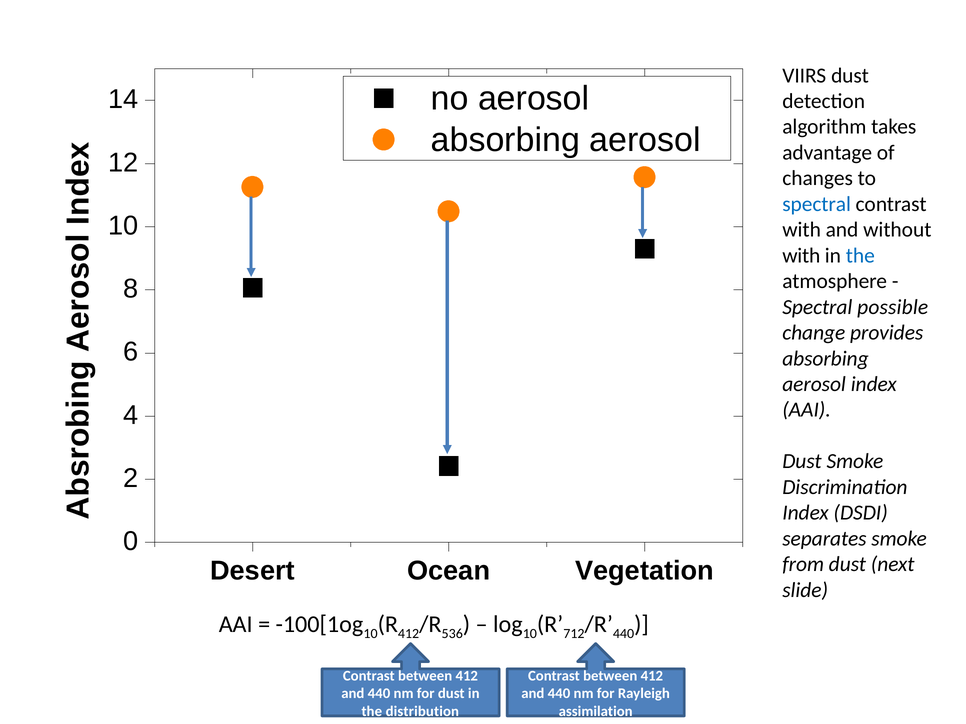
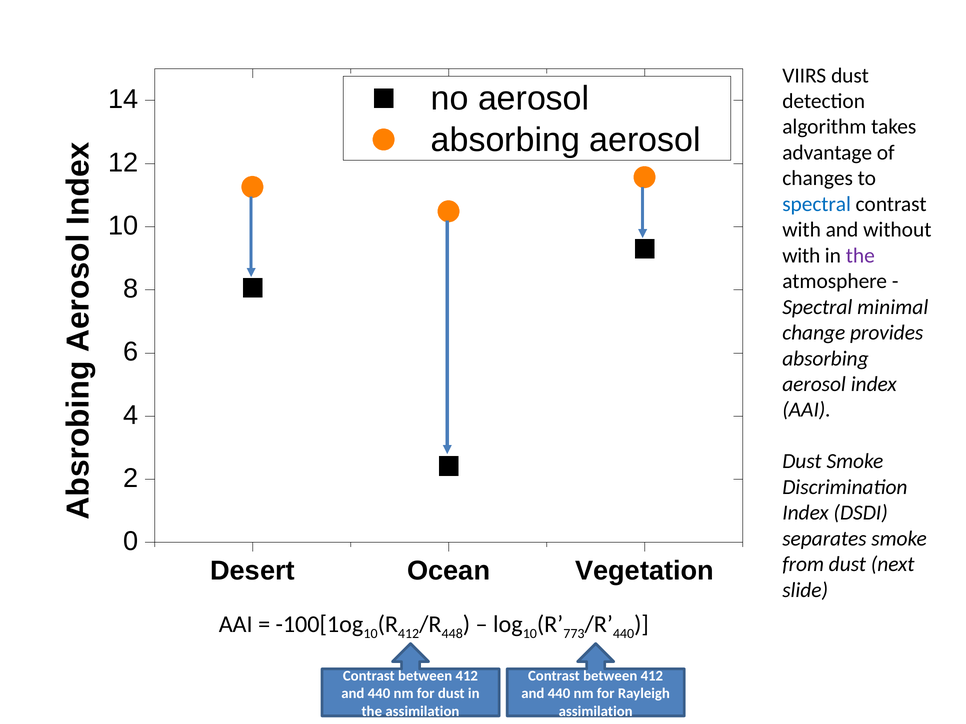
the colour: blue -> purple (860, 256)
possible: possible -> minimal (893, 307)
536: 536 -> 448 (452, 634)
712: 712 -> 773 (574, 634)
the distribution: distribution -> assimilation (422, 712)
